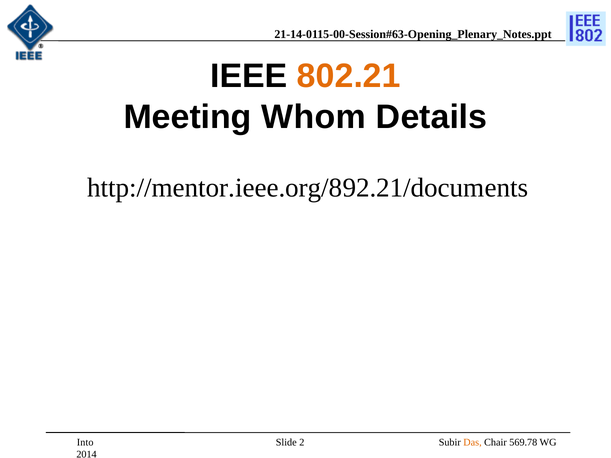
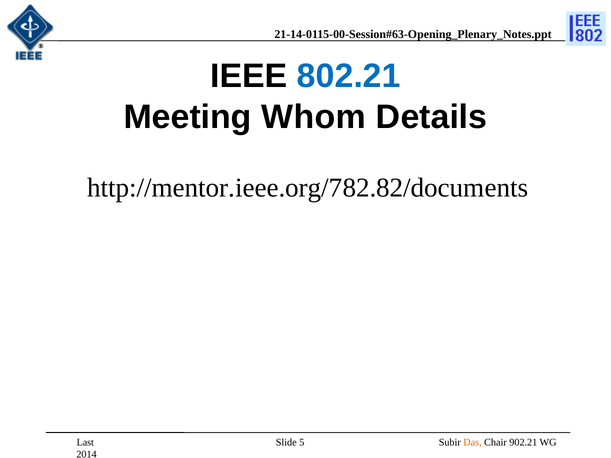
802.21 colour: orange -> blue (349, 76)
http://mentor.ieee.org/892.21/documents: http://mentor.ieee.org/892.21/documents -> http://mentor.ieee.org/782.82/documents (308, 188)
Into: Into -> Last (85, 443)
2: 2 -> 5 (302, 443)
569.78: 569.78 -> 902.21 (523, 443)
